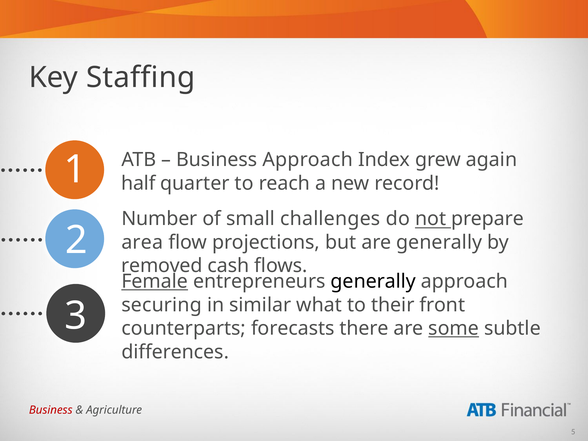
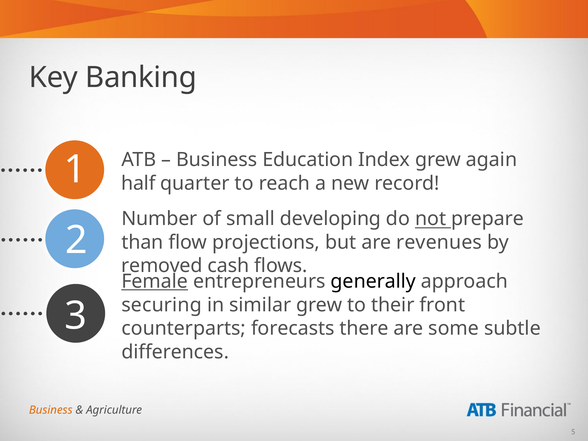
Staffing: Staffing -> Banking (141, 77)
Business Approach: Approach -> Education (308, 160)
challenges: challenges -> developing (330, 219)
area: area -> than (142, 242)
are generally: generally -> revenues (439, 242)
similar what: what -> grew (319, 305)
some underline: present -> none (454, 328)
Business colour: red -> orange (51, 410)
